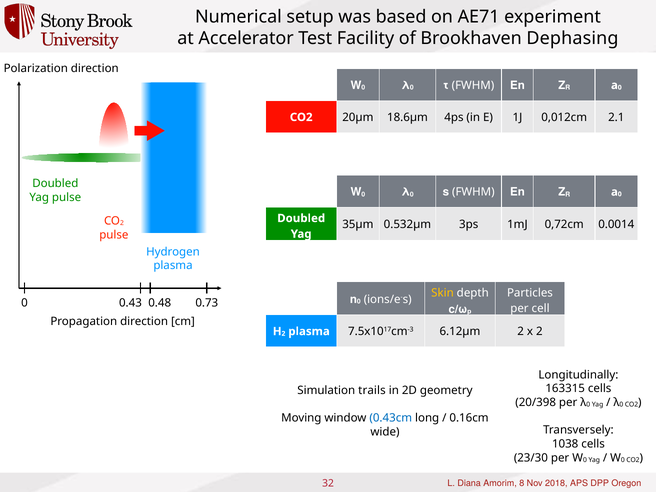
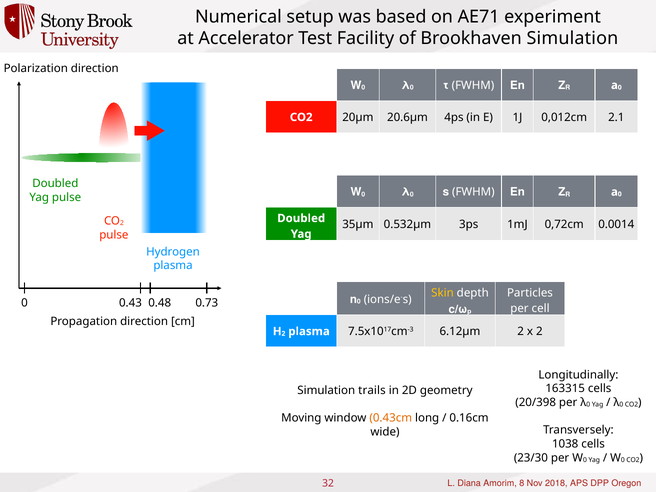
Brookhaven Dephasing: Dephasing -> Simulation (572, 38)
18.6µm: 18.6µm -> 20.6µm (407, 117)
0.43cm colour: blue -> orange (391, 418)
